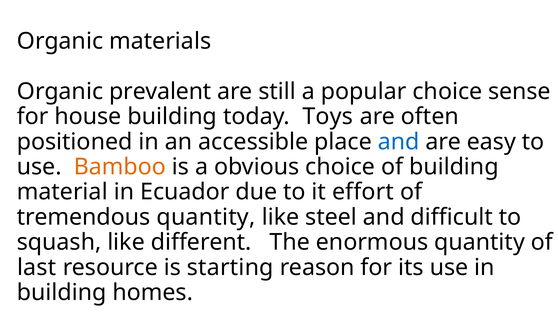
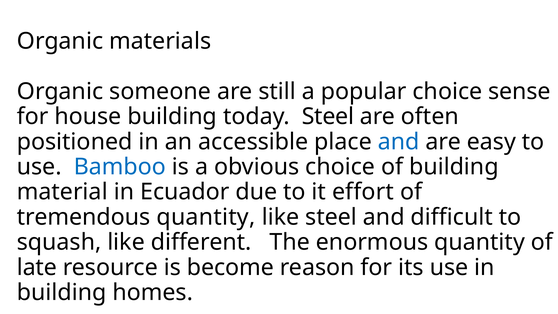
prevalent: prevalent -> someone (160, 91)
today Toys: Toys -> Steel (328, 117)
Bamboo colour: orange -> blue (120, 167)
last: last -> late (37, 267)
starting: starting -> become (230, 267)
